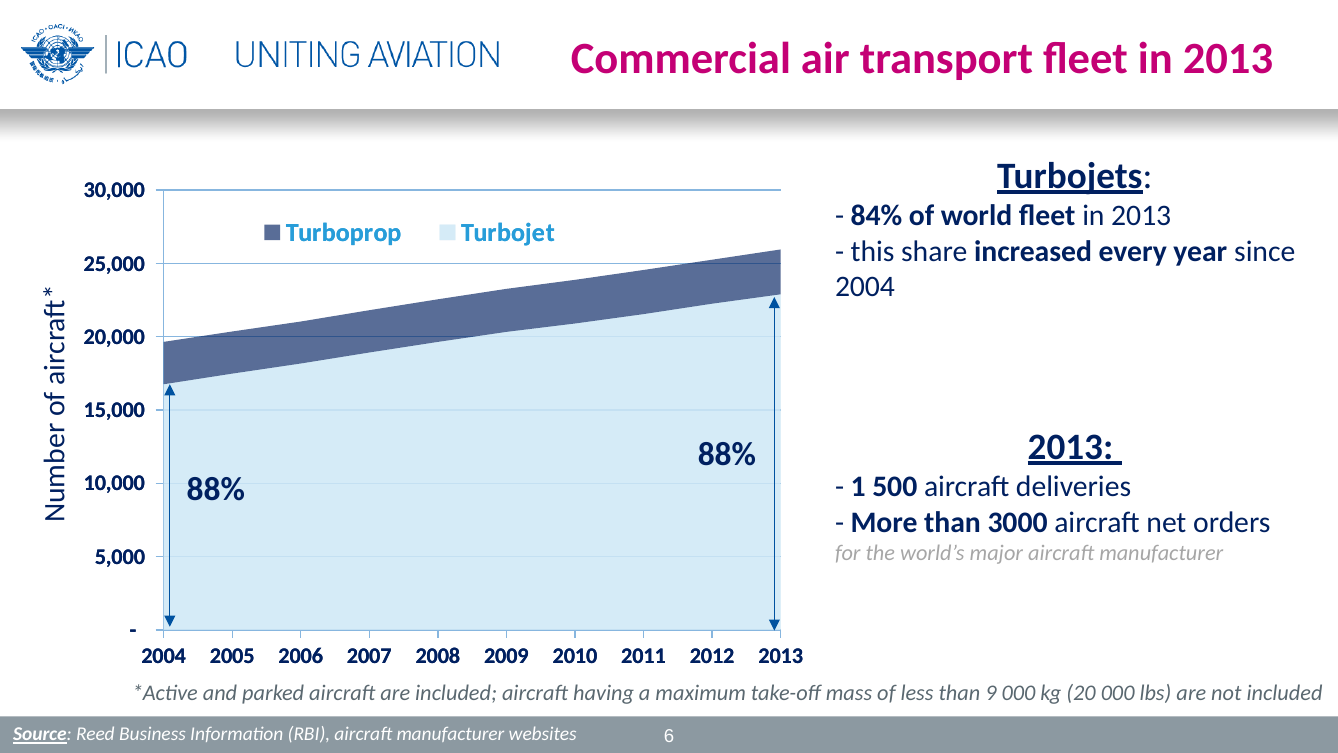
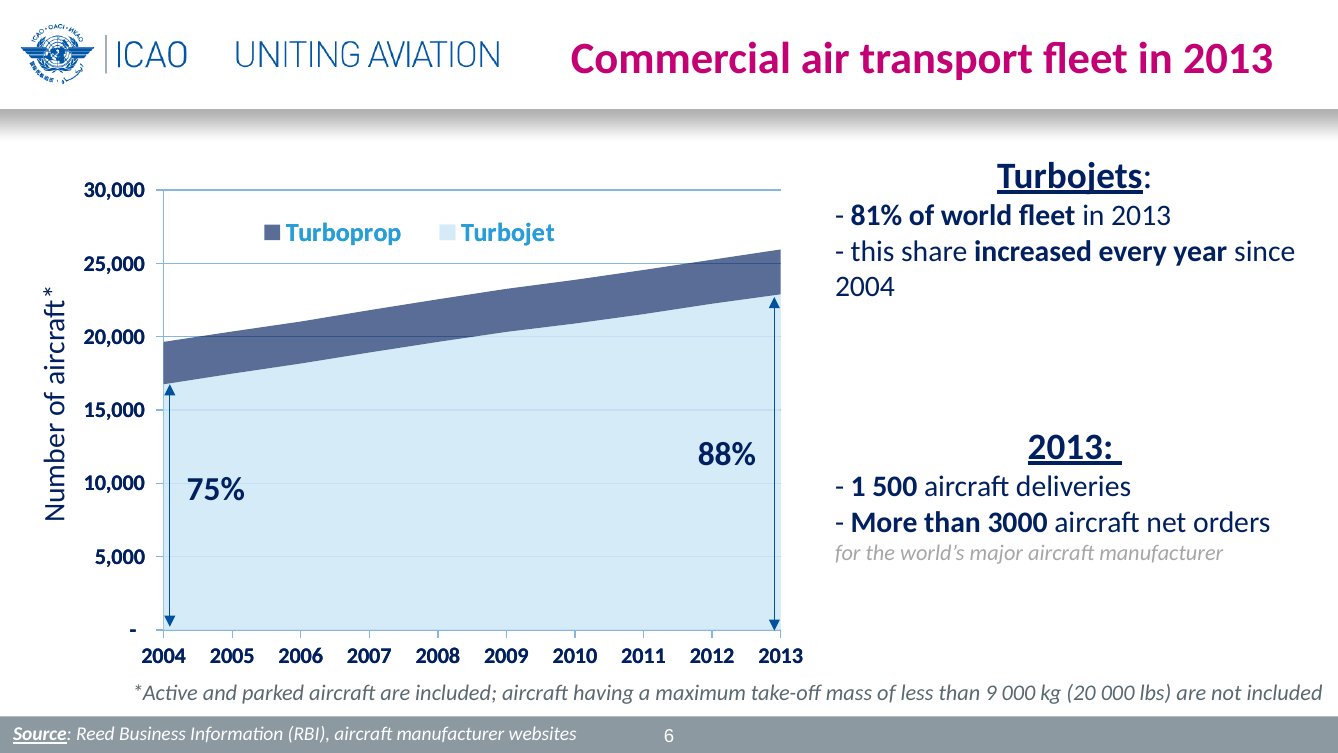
84%: 84% -> 81% (876, 216)
88%: 88% -> 75% (216, 489)
